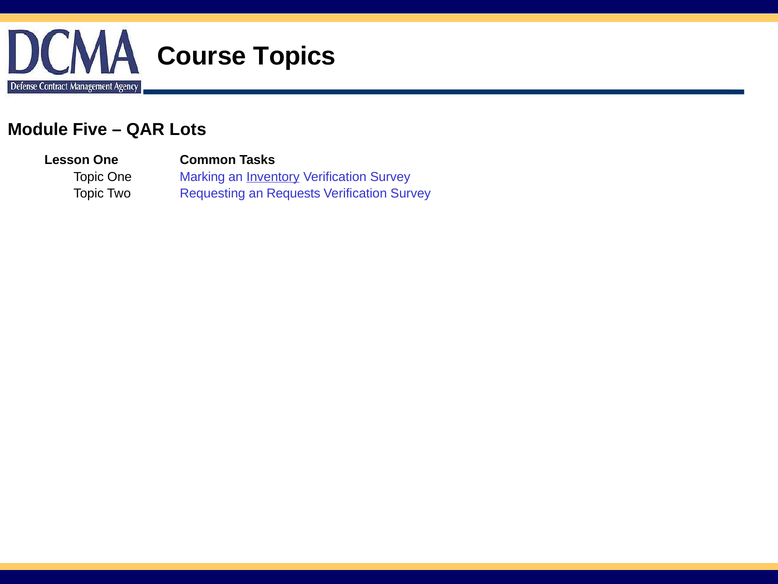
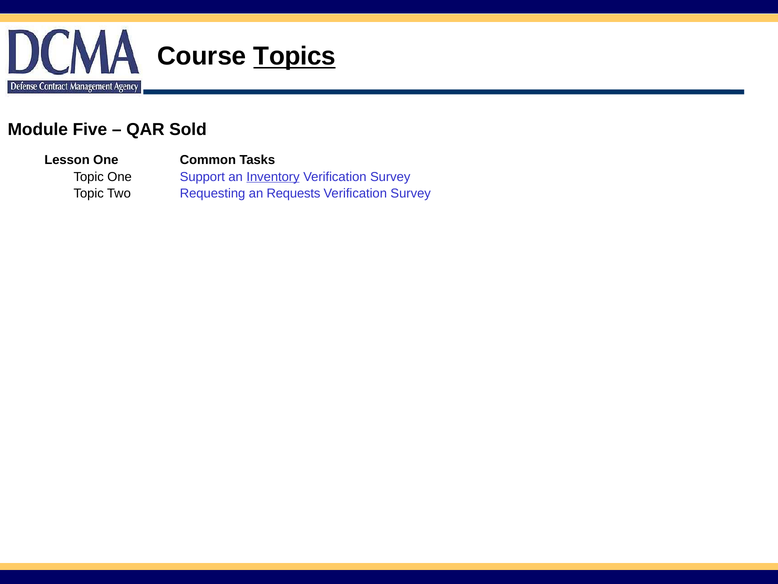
Topics underline: none -> present (295, 56)
Lots: Lots -> Sold (188, 130)
Marking: Marking -> Support (202, 177)
